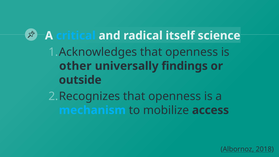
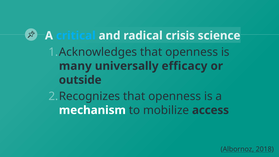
itself: itself -> crisis (180, 36)
other: other -> many (75, 66)
findings: findings -> efficacy (185, 66)
mechanism colour: light blue -> white (92, 110)
